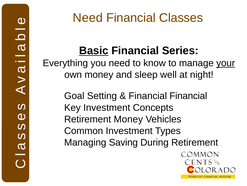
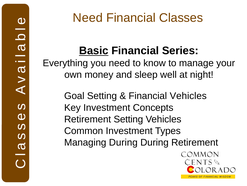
your underline: present -> none (226, 63)
Financial Financial: Financial -> Vehicles (188, 95)
Retirement Money: Money -> Setting (128, 119)
Managing Saving: Saving -> During (123, 142)
